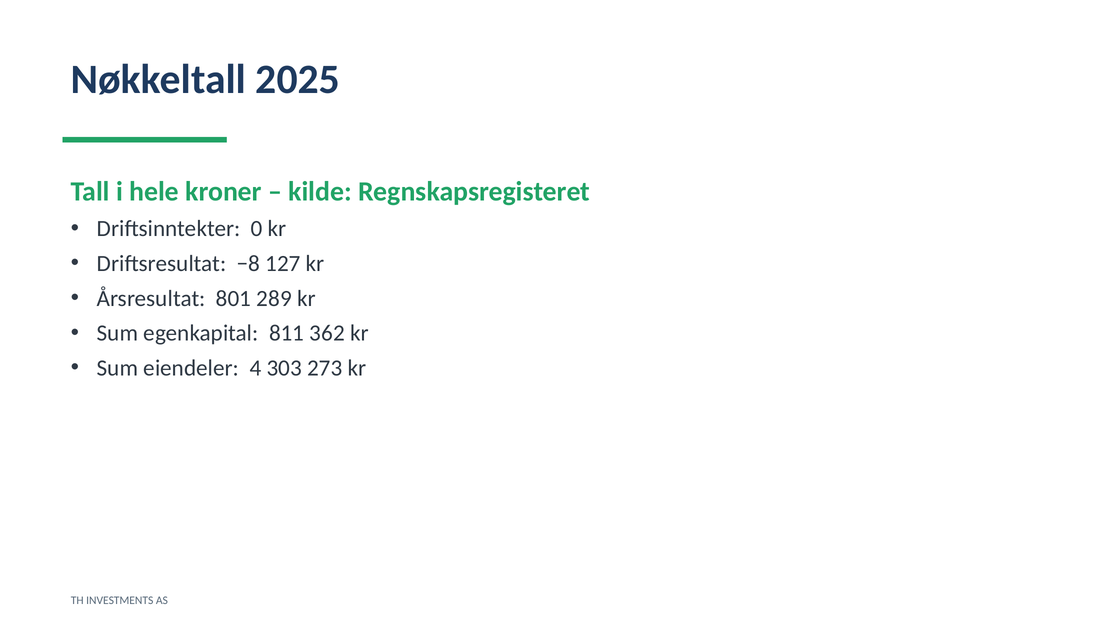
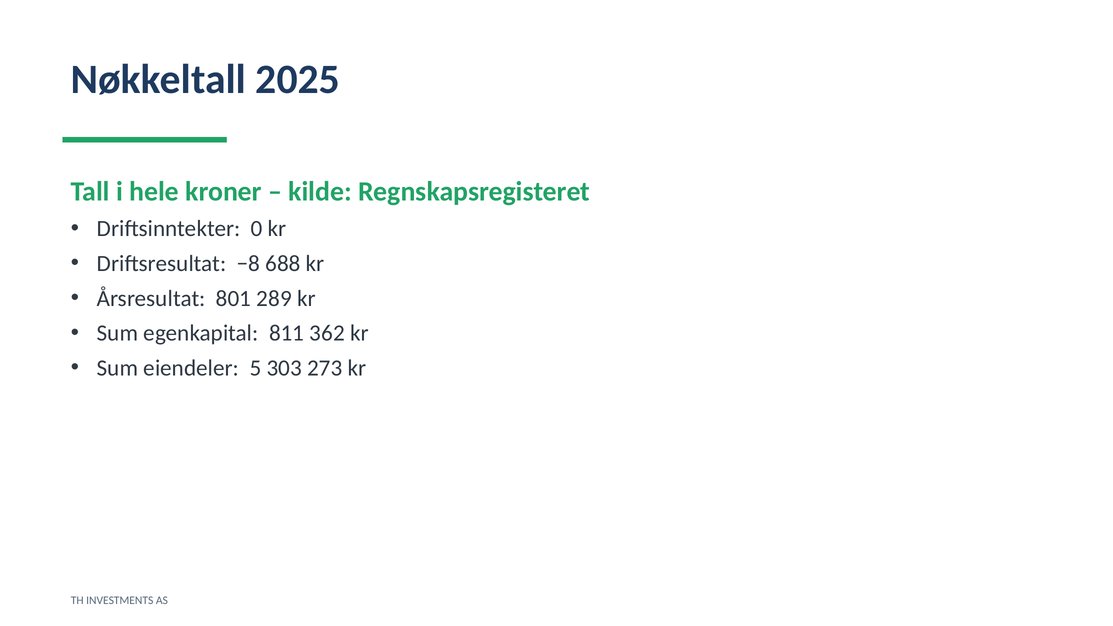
127: 127 -> 688 (283, 264)
4: 4 -> 5 (255, 368)
